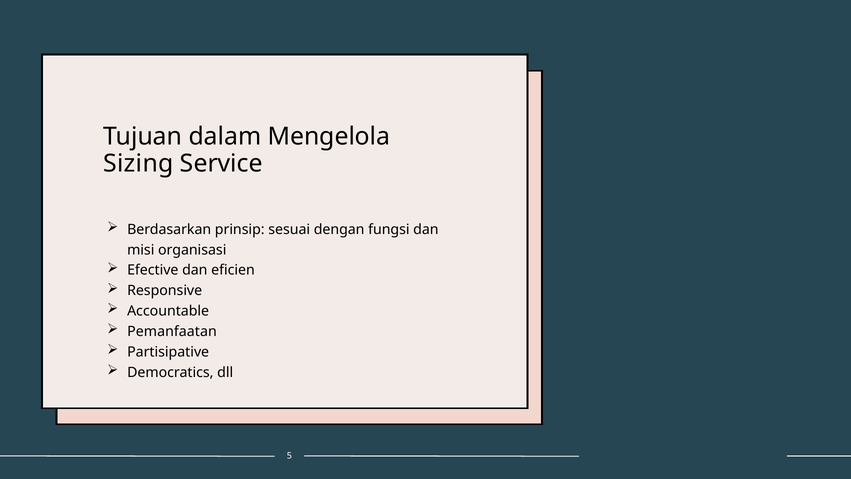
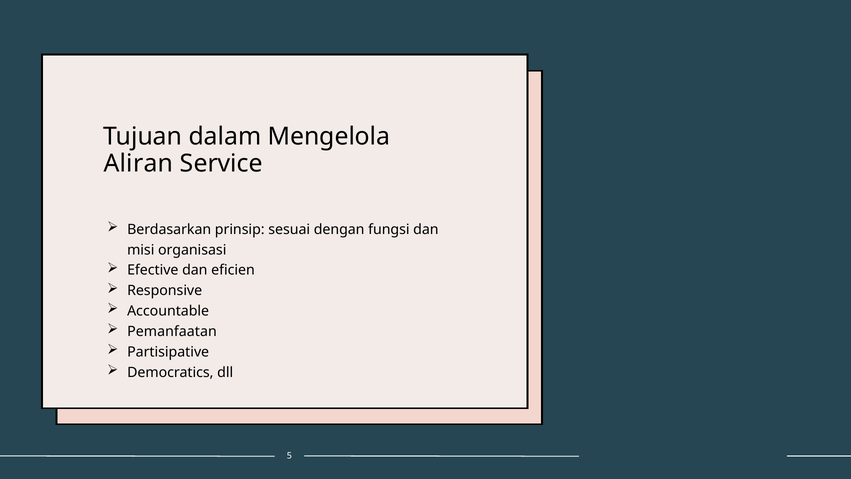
Sizing: Sizing -> Aliran (138, 163)
